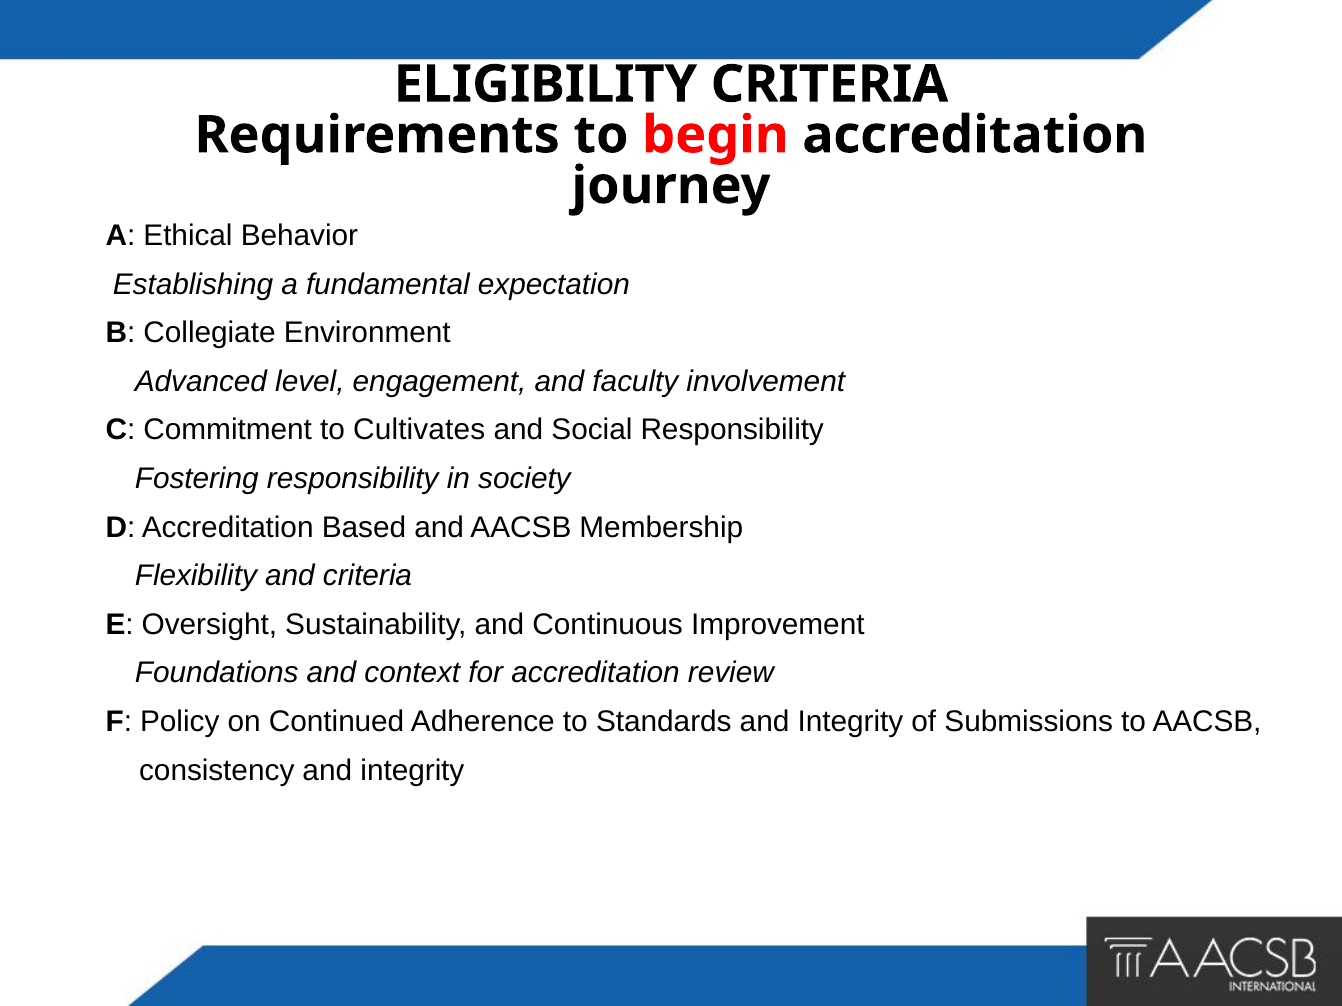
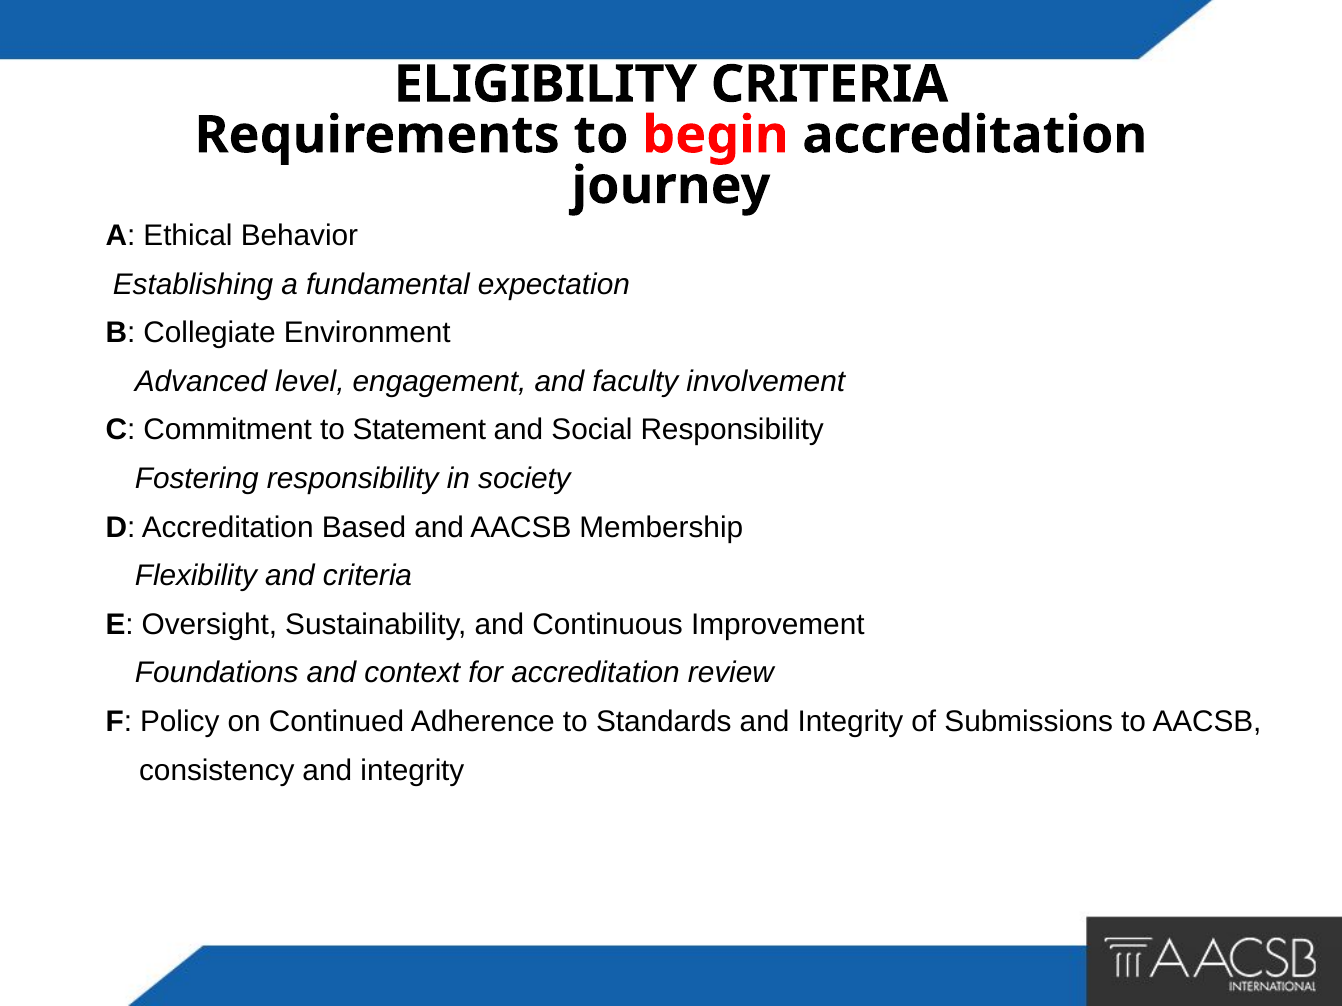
Cultivates: Cultivates -> Statement (419, 430)
